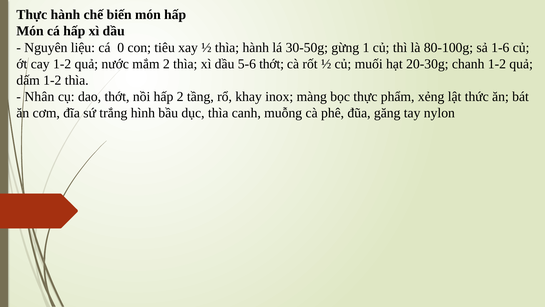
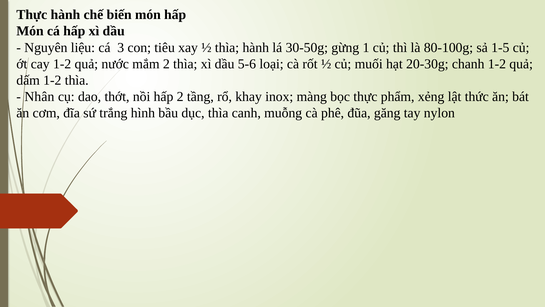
0: 0 -> 3 (121, 47)
1-6: 1-6 -> 1-5 (500, 47)
5-6 thớt: thớt -> loại (271, 64)
